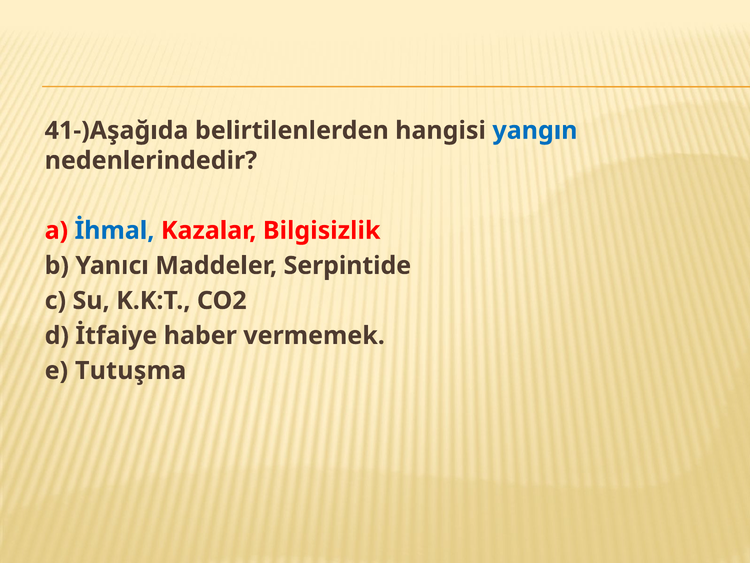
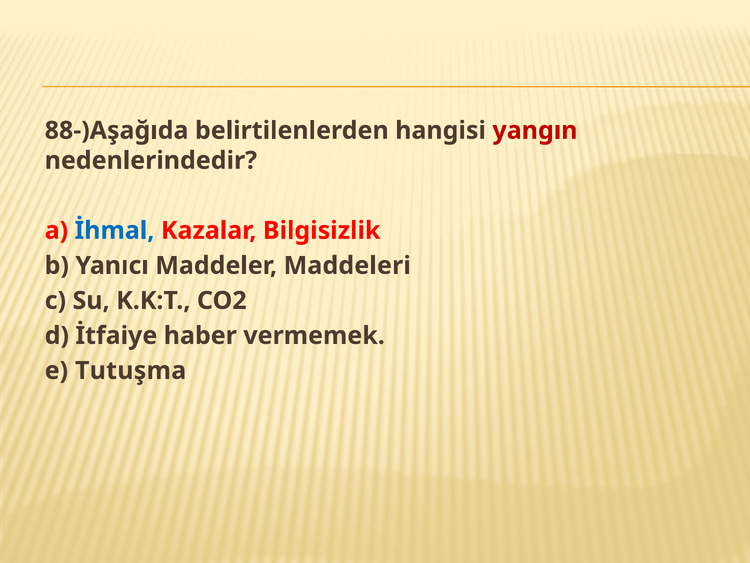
41-)Aşağıda: 41-)Aşağıda -> 88-)Aşağıda (117, 130)
yangın colour: blue -> red (535, 130)
Serpintide: Serpintide -> Maddeleri (347, 265)
